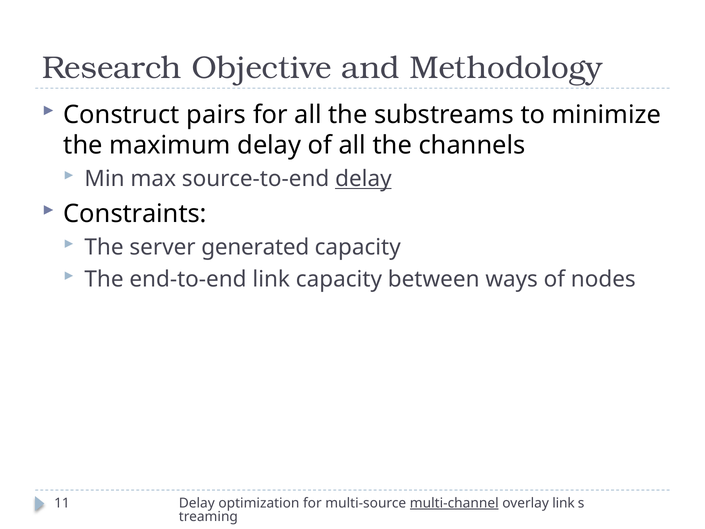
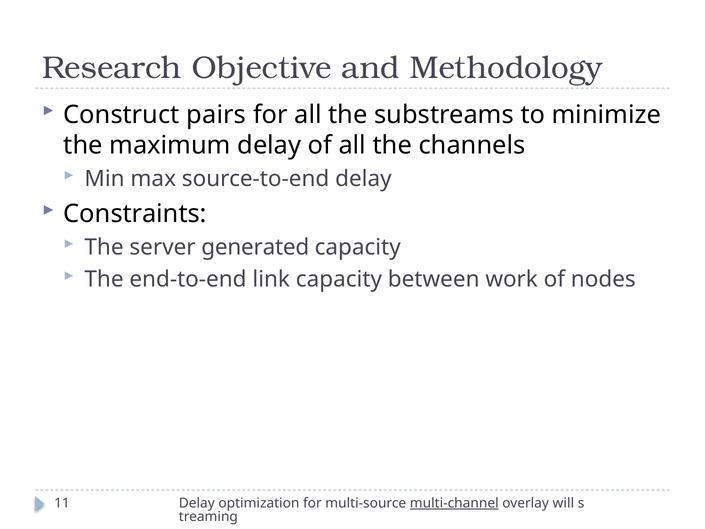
delay underline: present -> none (363, 179)
ways: ways -> work (512, 279)
overlay link: link -> will (563, 503)
